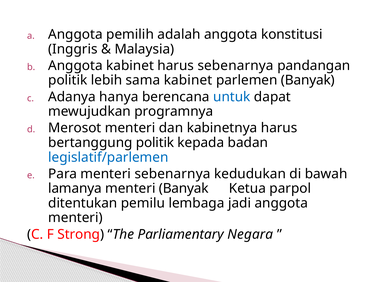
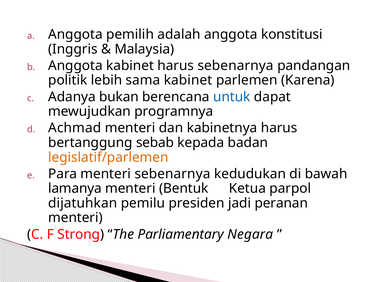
parlemen Banyak: Banyak -> Karena (308, 80)
hanya: hanya -> bukan (119, 97)
Merosot: Merosot -> Achmad (75, 128)
bertanggung politik: politik -> sebab (155, 143)
legislatif/parlemen colour: blue -> orange (108, 157)
menteri Banyak: Banyak -> Bentuk (184, 188)
ditentukan: ditentukan -> dijatuhkan (83, 203)
lembaga: lembaga -> presiden (197, 203)
jadi anggota: anggota -> peranan (281, 203)
